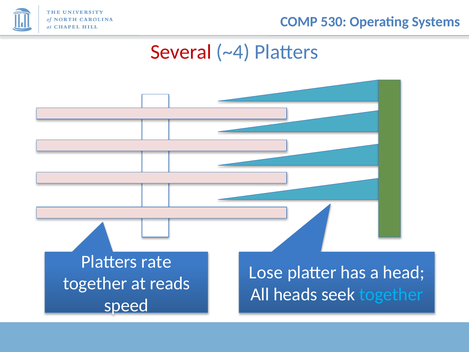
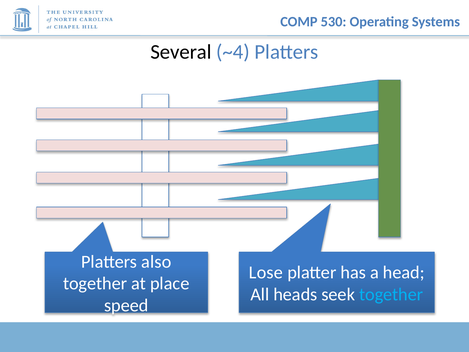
Several colour: red -> black (181, 52)
rate: rate -> also (156, 261)
reads: reads -> place (170, 283)
